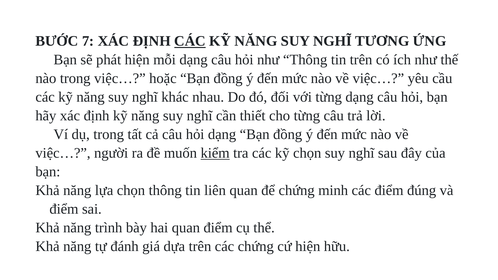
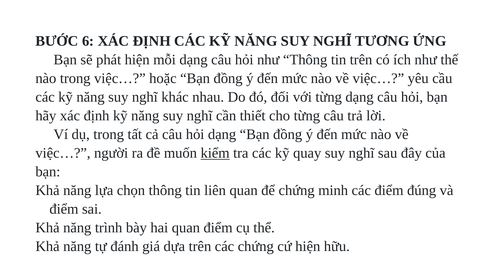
7: 7 -> 6 (88, 41)
CÁC underline: present -> none (190, 41)
kỹ chọn: chọn -> quay (307, 153)
